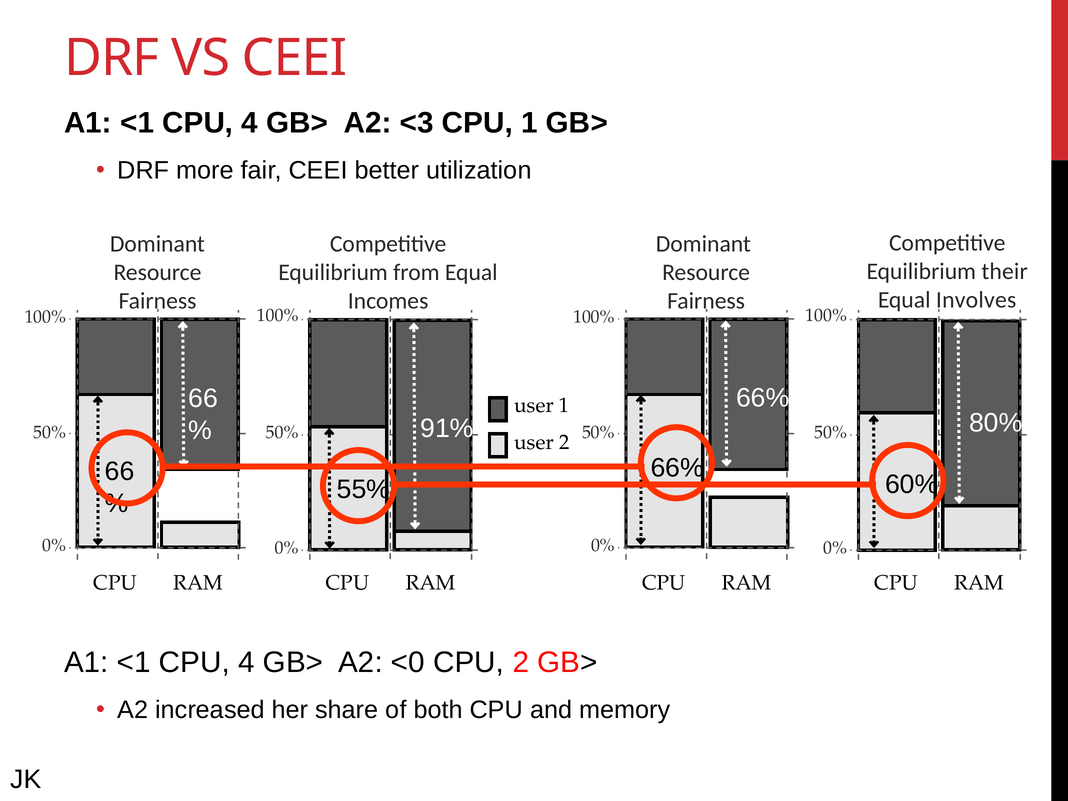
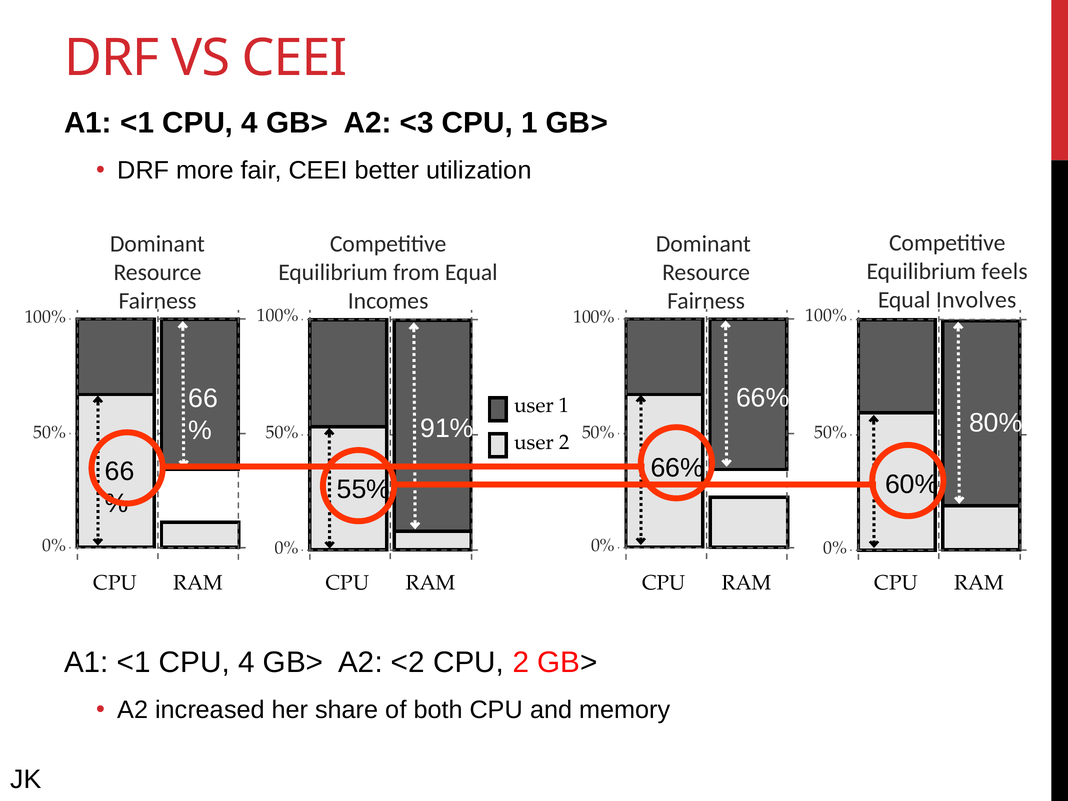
their: their -> feels (1005, 271)
<0: <0 -> <2 (408, 663)
